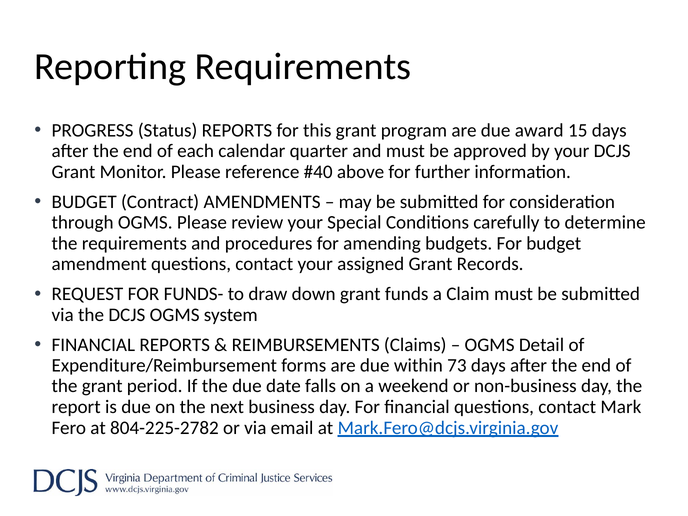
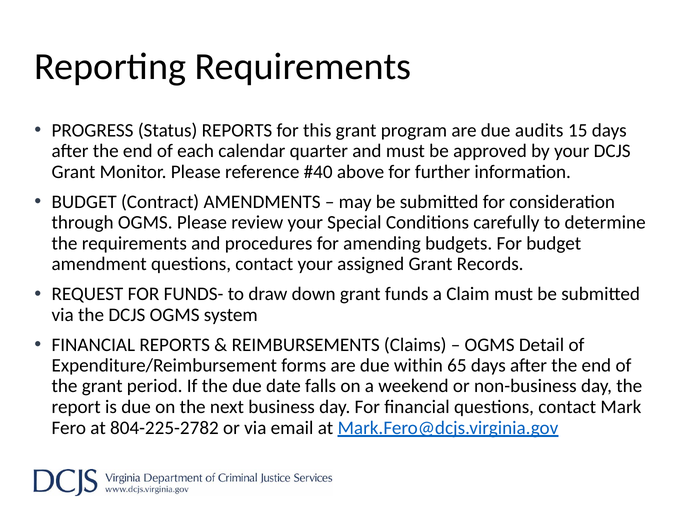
award: award -> audits (539, 130)
73: 73 -> 65 (457, 366)
